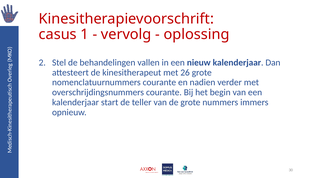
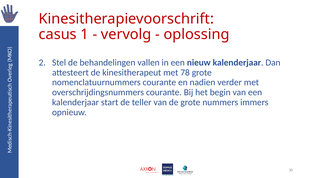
26: 26 -> 78 (185, 73)
